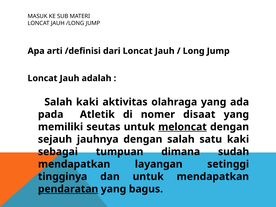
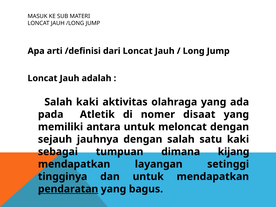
seutas: seutas -> antara (103, 127)
meloncat underline: present -> none (182, 127)
sudah: sudah -> kijang (234, 152)
